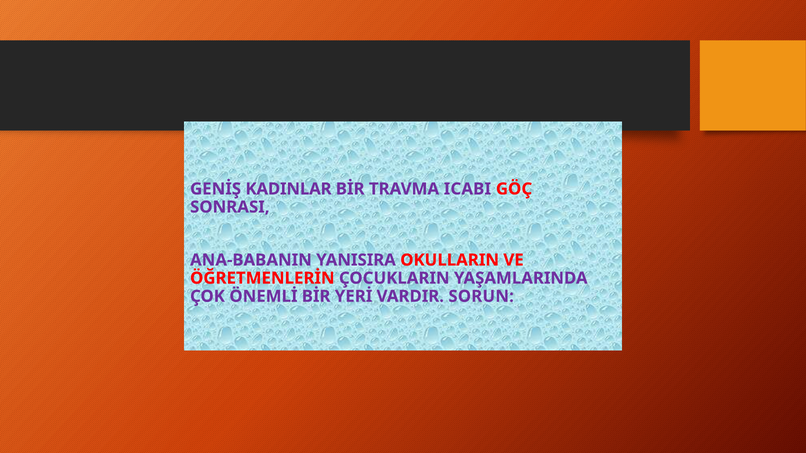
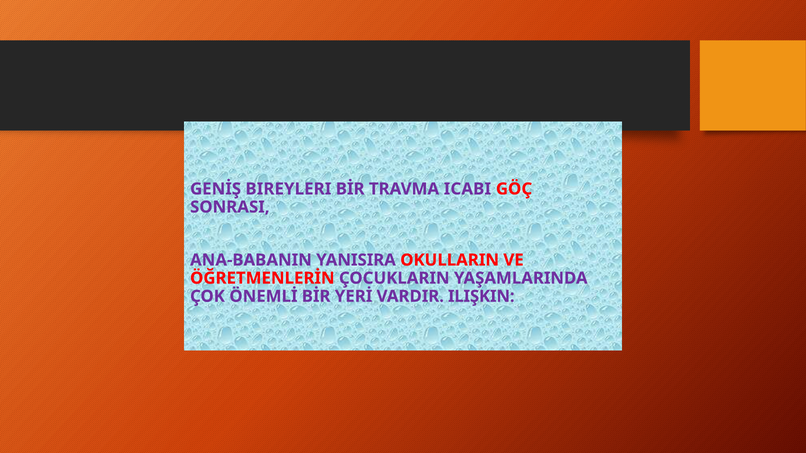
KADINLAR: KADINLAR -> BIREYLERI (288, 189)
SORUN: SORUN -> ILIŞKIN (481, 297)
